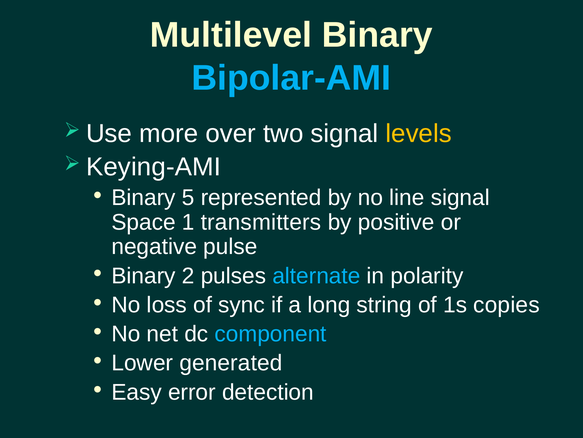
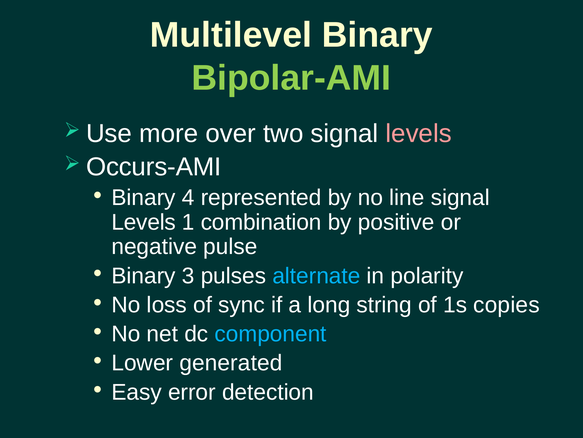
Bipolar-AMI colour: light blue -> light green (291, 78)
levels colour: yellow -> pink (419, 133)
Keying-AMI: Keying-AMI -> Occurs-AMI (154, 167)
5: 5 -> 4 (188, 197)
Space: Space -> Levels (144, 222)
transmitters: transmitters -> combination (261, 222)
2: 2 -> 3 (188, 275)
